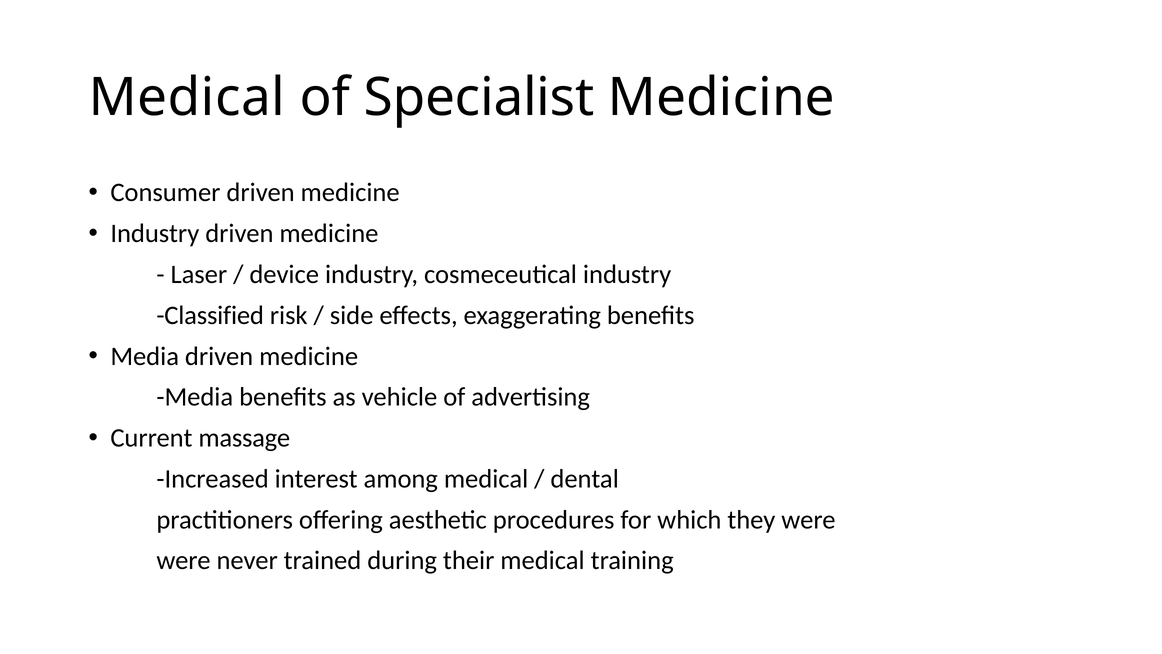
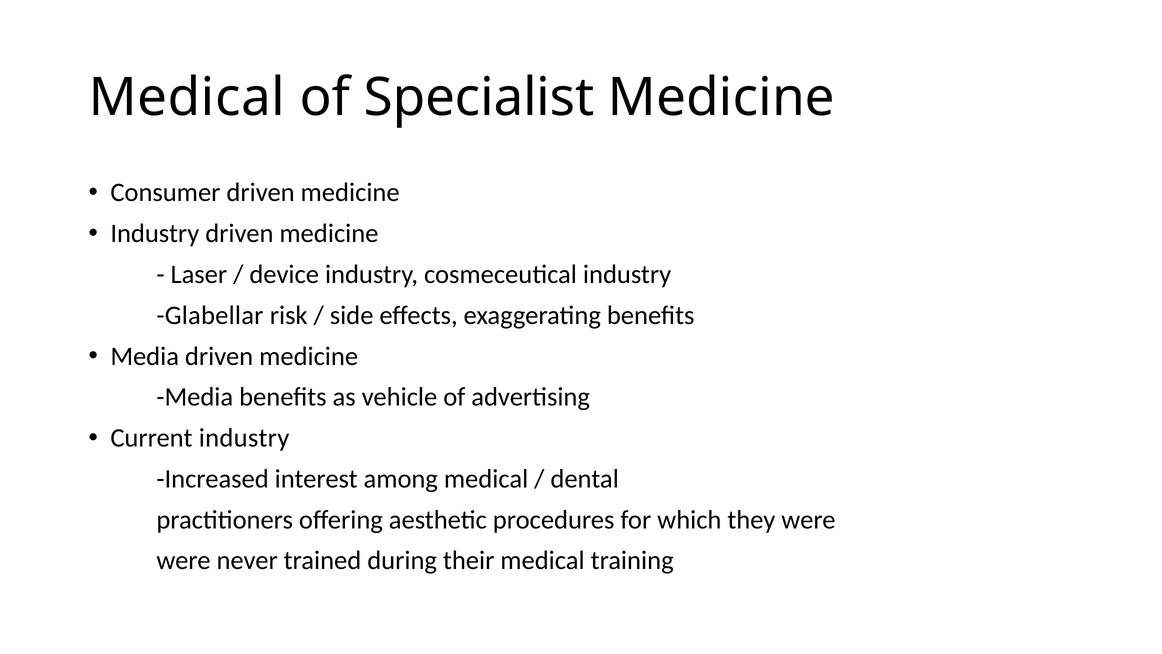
Classified: Classified -> Glabellar (210, 315)
Current massage: massage -> industry (244, 438)
